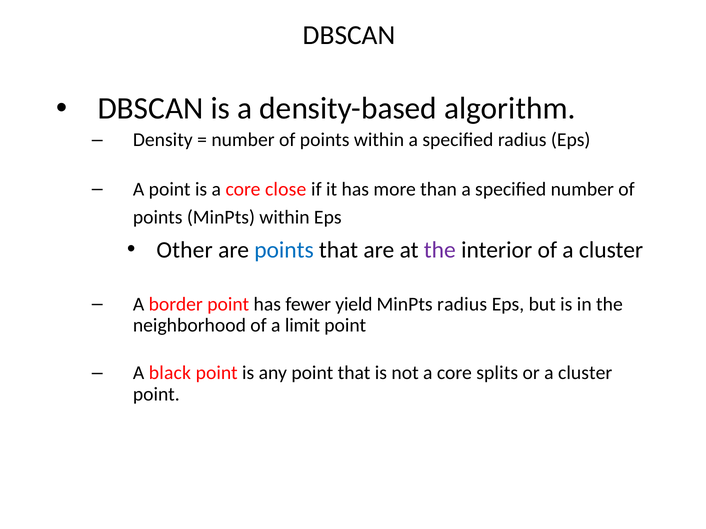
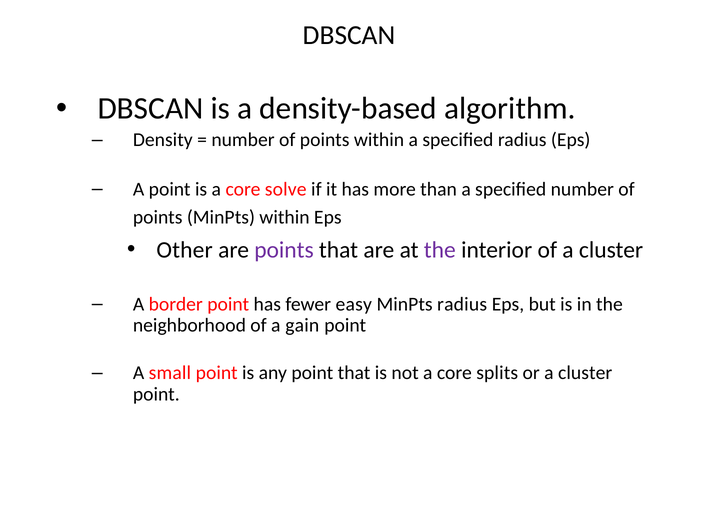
close: close -> solve (286, 189)
points colour: blue -> purple (284, 250)
yield: yield -> easy (354, 304)
limit: limit -> gain (302, 326)
black: black -> small (170, 373)
